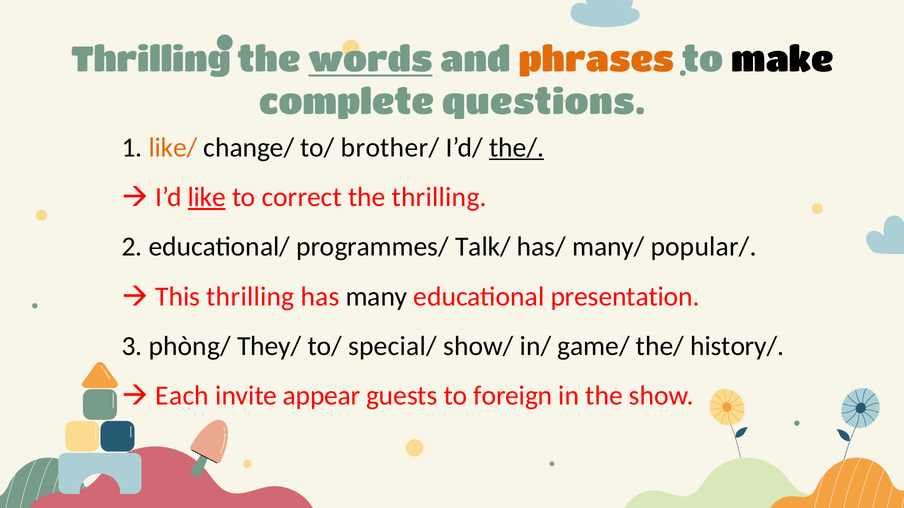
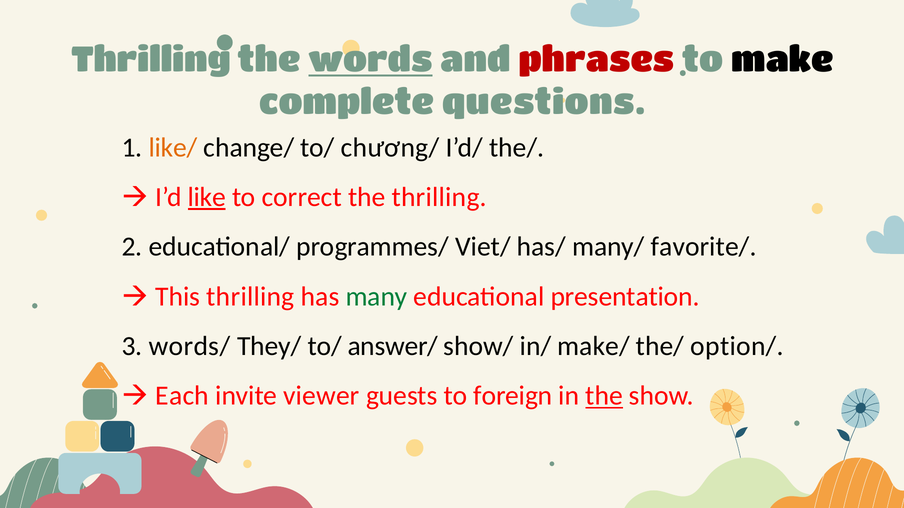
phrases colour: orange -> red (597, 60)
brother/: brother/ -> chương/ (390, 148)
the/ underline: present -> none (517, 148)
Talk/: Talk/ -> Viet/ (483, 247)
popular/: popular/ -> favorite/ (704, 247)
many colour: black -> green (376, 297)
phòng/: phòng/ -> words/ (190, 346)
special/: special/ -> answer/ (393, 346)
game/: game/ -> make/ (594, 346)
history/: history/ -> option/ (737, 346)
appear: appear -> viewer (321, 396)
the underline: none -> present (604, 396)
